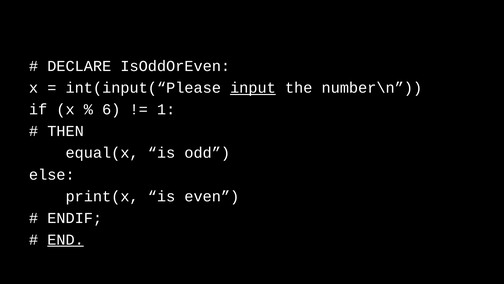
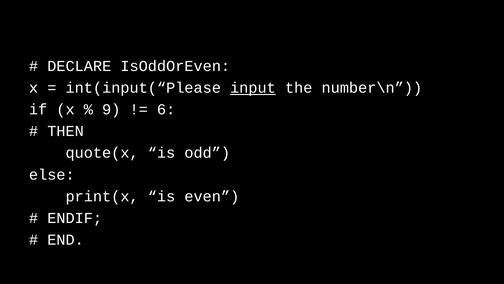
6: 6 -> 9 (111, 109)
1: 1 -> 6 (166, 109)
equal(x: equal(x -> quote(x (102, 153)
END underline: present -> none (66, 239)
